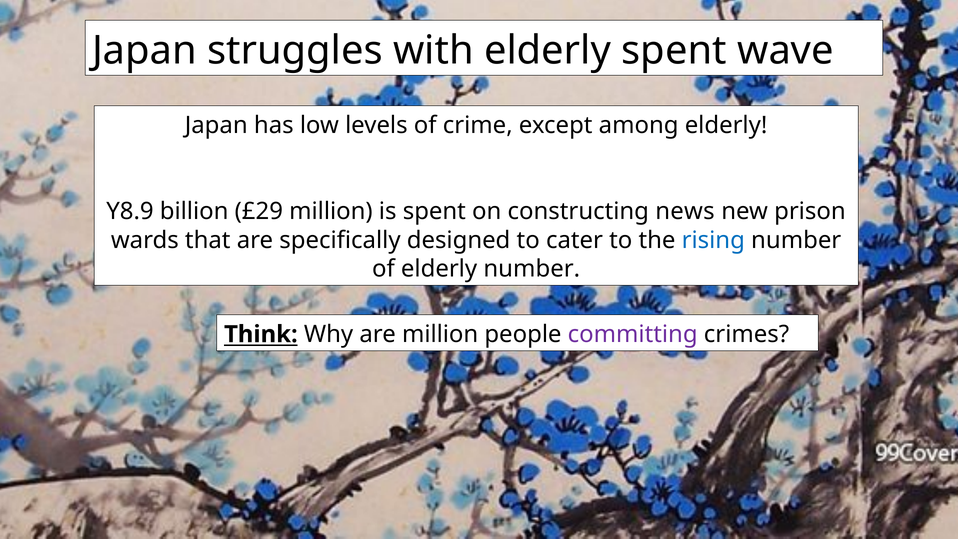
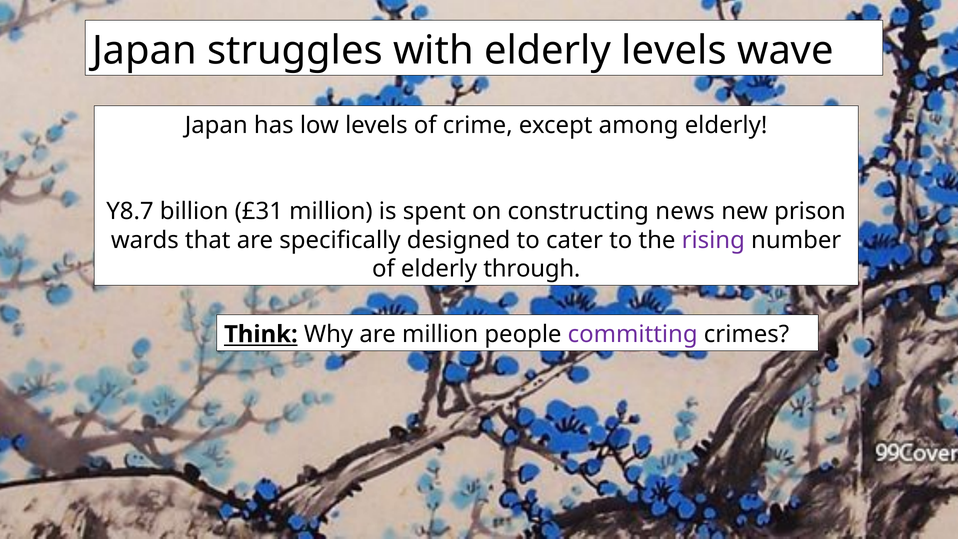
elderly spent: spent -> levels (674, 51)
Y8.9: Y8.9 -> Y8.7 (130, 211)
£29: £29 -> £31 (259, 211)
rising colour: blue -> purple (713, 240)
elderly number: number -> through (532, 269)
